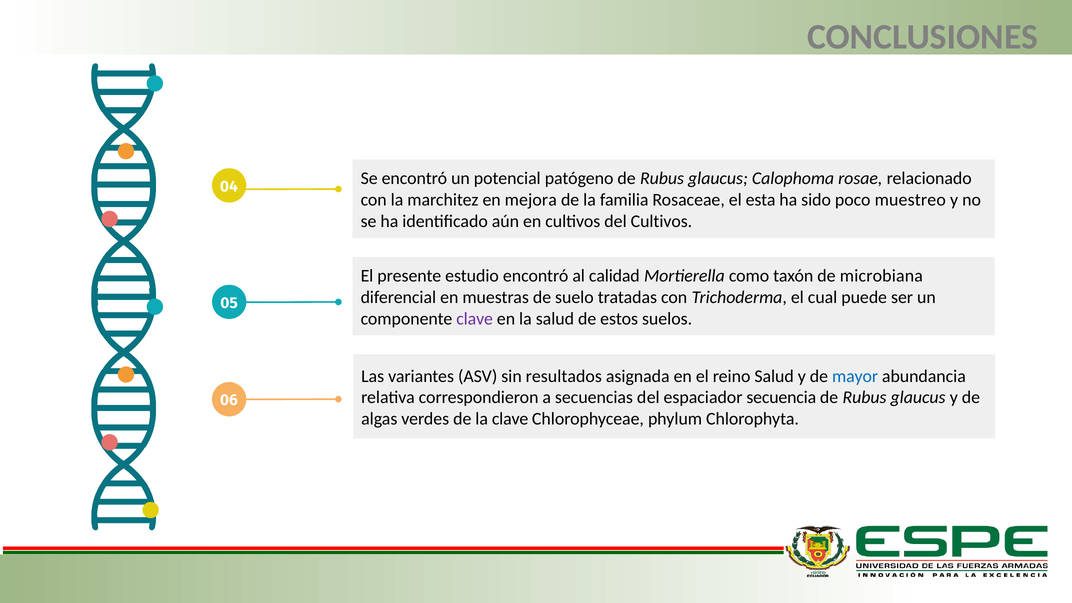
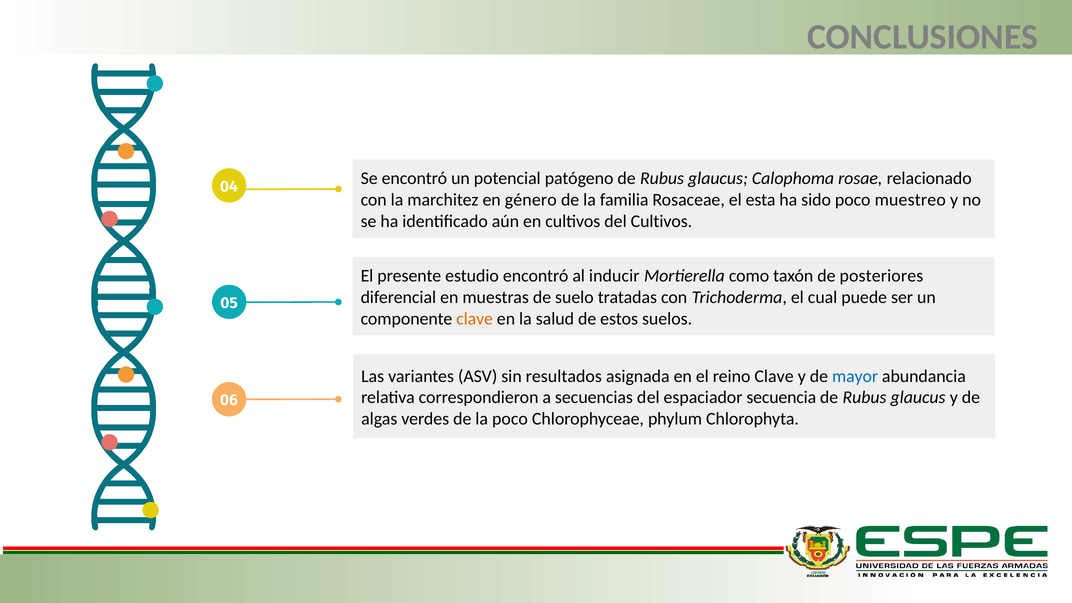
mejora: mejora -> género (531, 200)
calidad: calidad -> inducir (614, 276)
microbiana: microbiana -> posteriores (881, 276)
clave colour: purple -> orange (475, 319)
reino Salud: Salud -> Clave (774, 376)
la clave: clave -> poco (510, 419)
